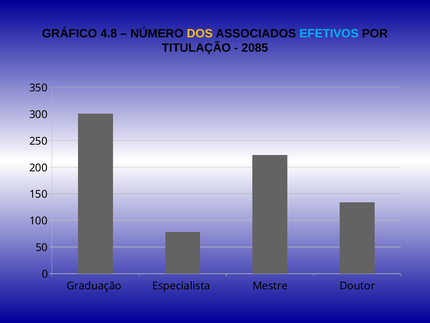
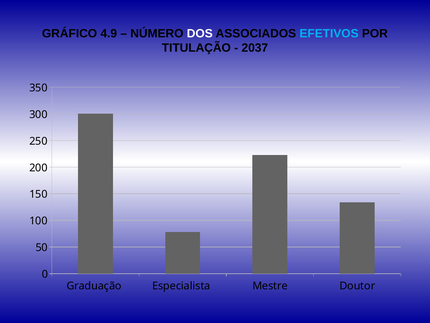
4.8: 4.8 -> 4.9 (109, 33)
DOS colour: yellow -> white (200, 33)
2085: 2085 -> 2037 (255, 48)
